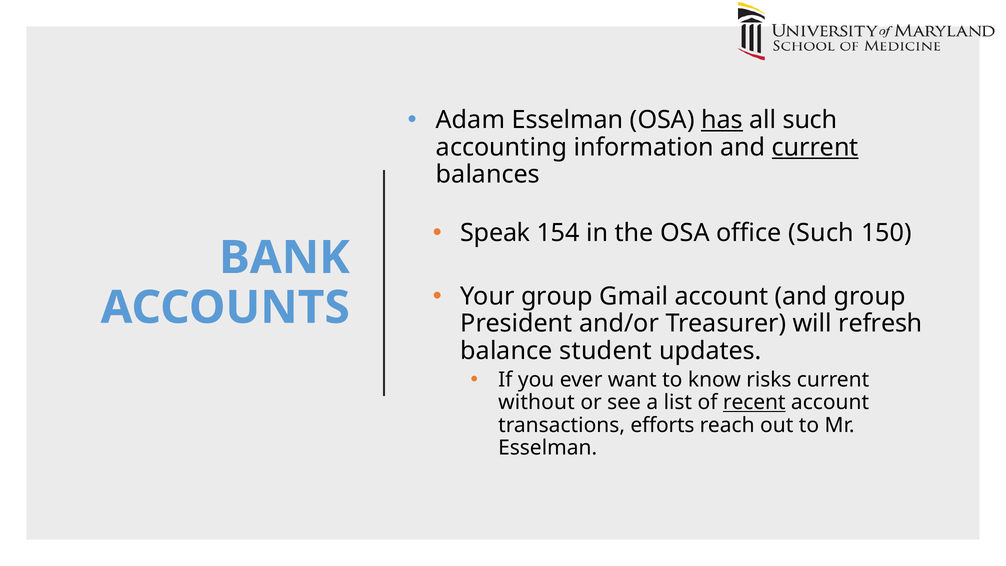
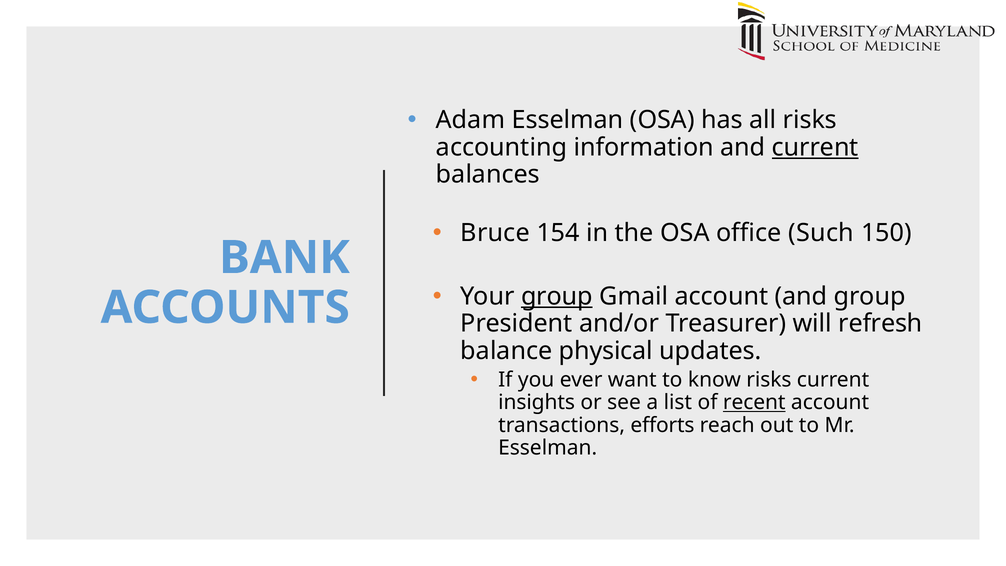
has underline: present -> none (722, 120)
all such: such -> risks (810, 120)
Speak: Speak -> Bruce (495, 233)
group underline: none -> present (557, 296)
student: student -> physical (606, 351)
without: without -> insights (537, 402)
